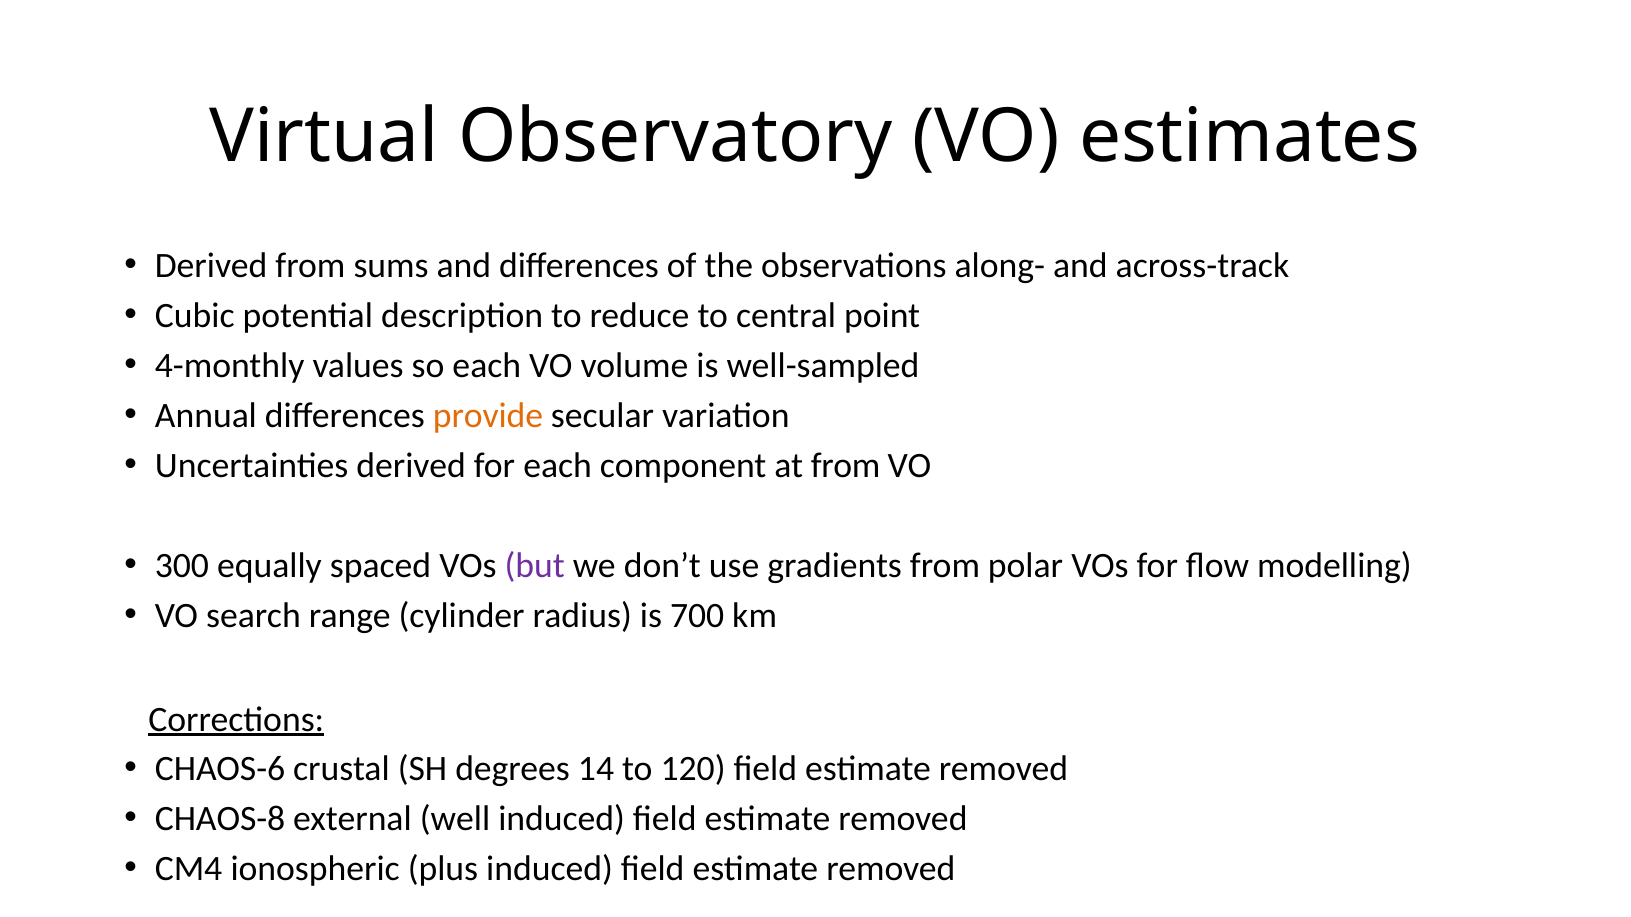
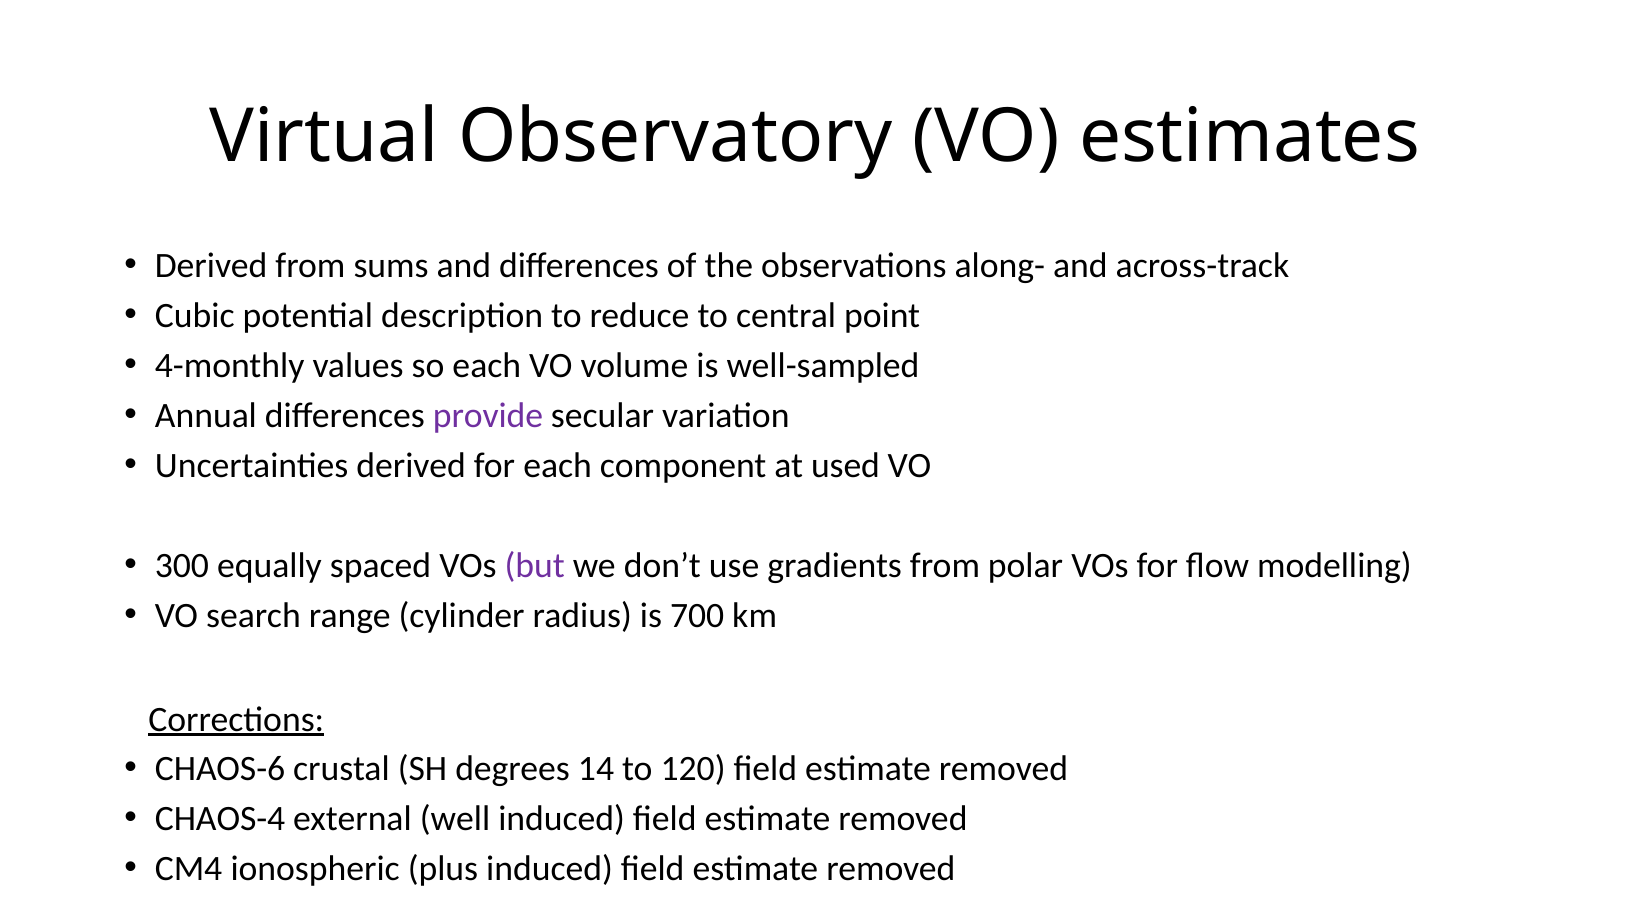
provide colour: orange -> purple (488, 416)
at from: from -> used (846, 466)
CHAOS-8: CHAOS-8 -> CHAOS-4 (220, 819)
